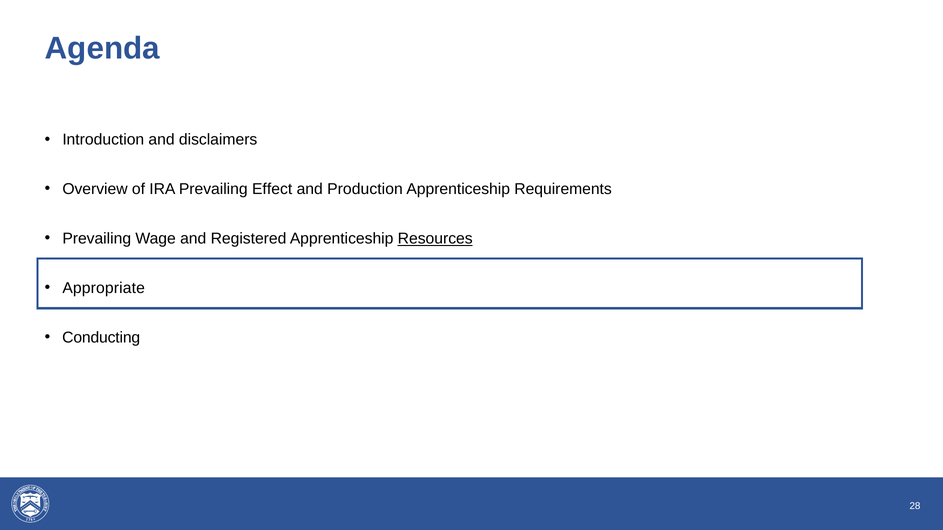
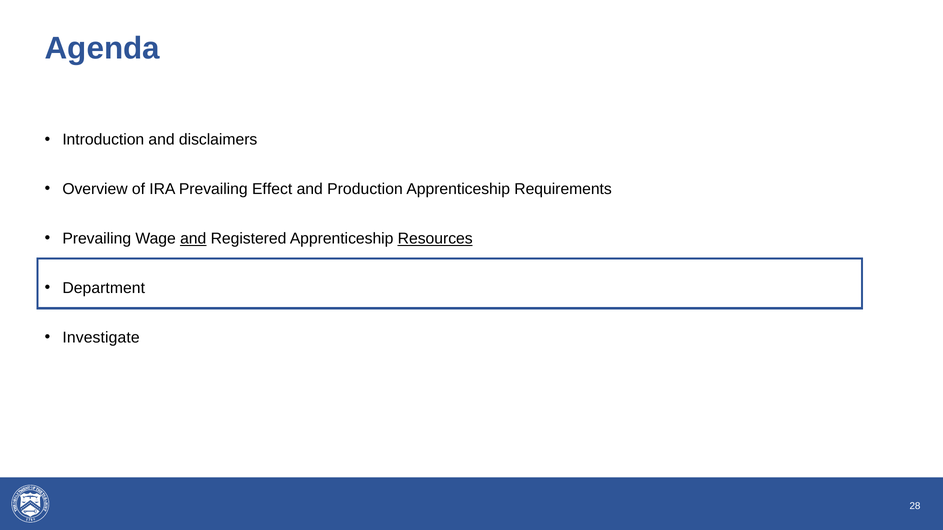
and underline: none -> present (193, 239)
Appropriate: Appropriate -> Department (104, 288)
Conducting: Conducting -> Investigate (101, 338)
